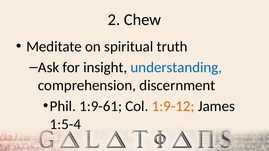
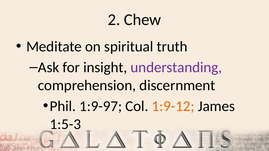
understanding colour: blue -> purple (176, 68)
1:9-61: 1:9-61 -> 1:9-97 (101, 106)
1:5-4: 1:5-4 -> 1:5-3 (65, 124)
